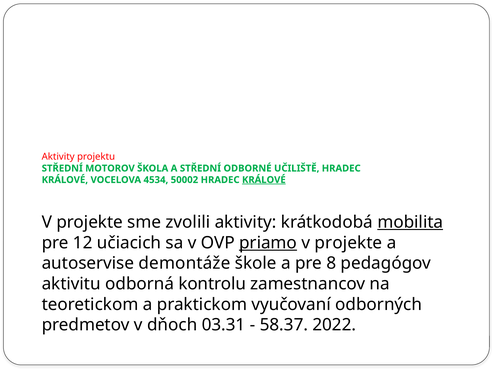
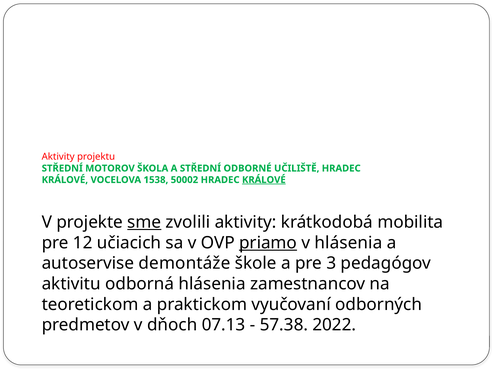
4534: 4534 -> 1538 (156, 180)
sme underline: none -> present (144, 222)
mobilita underline: present -> none (410, 222)
projekte: projekte -> hlásenia (348, 243)
8: 8 -> 3 (331, 263)
odborná kontrolu: kontrolu -> hlásenia (212, 284)
03.31: 03.31 -> 07.13 (224, 325)
58.37: 58.37 -> 57.38 (284, 325)
